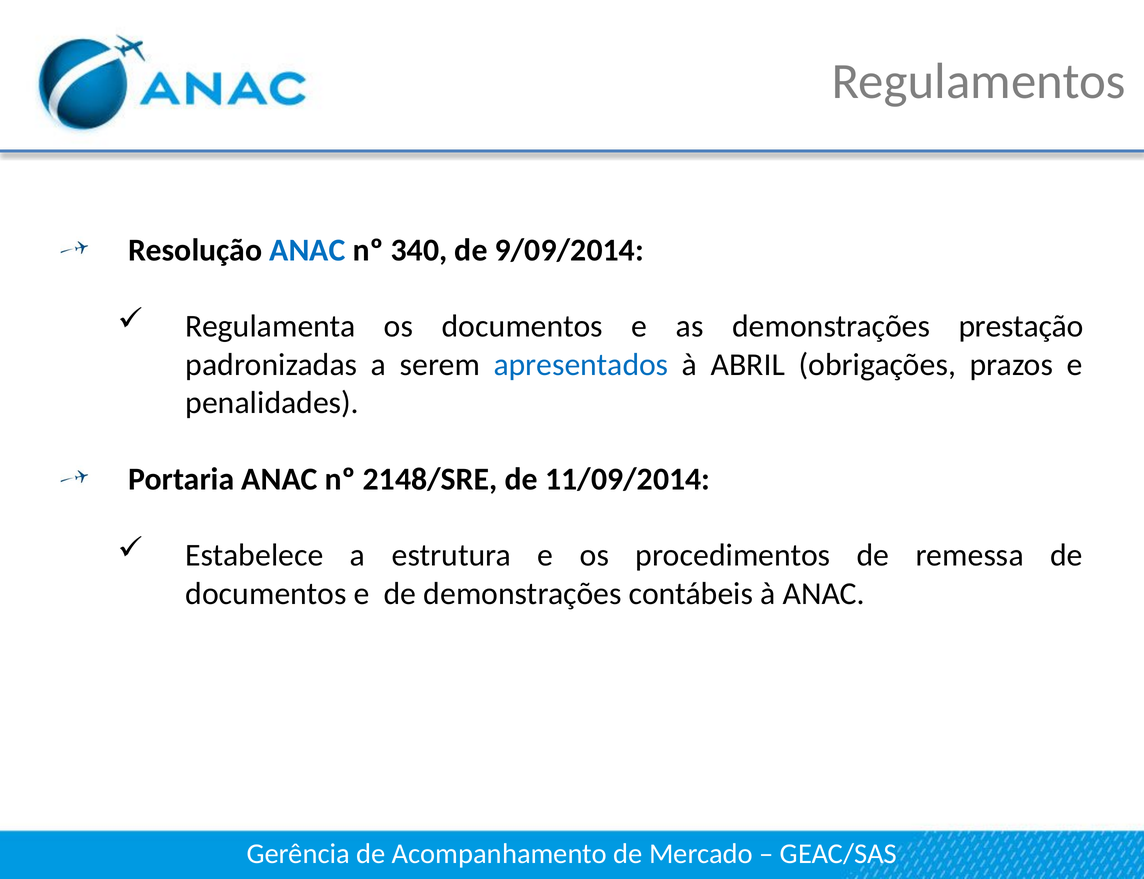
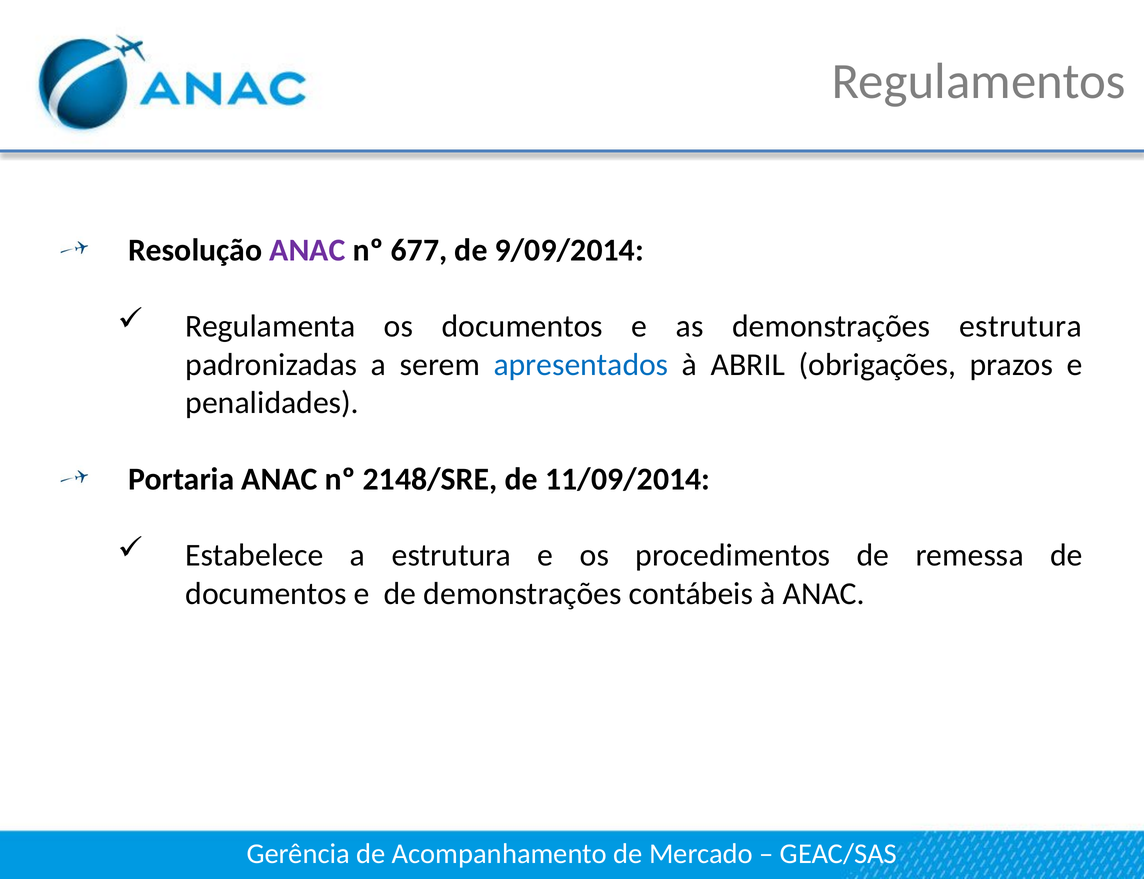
ANAC colour: blue -> purple (307, 250)
340: 340 -> 677 (419, 250)
demonstrações prestação: prestação -> estrutura (1021, 326)
